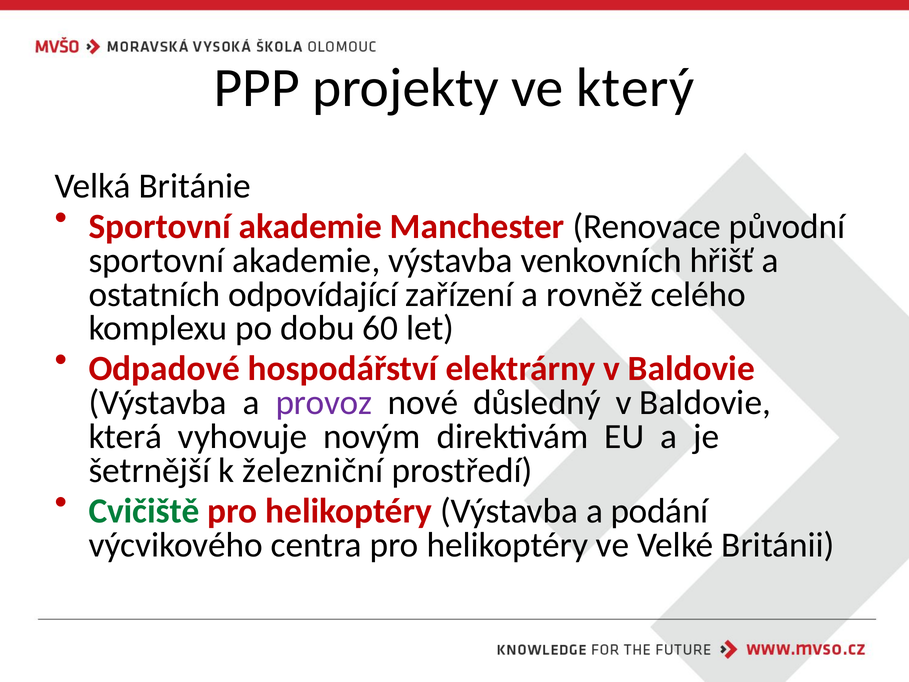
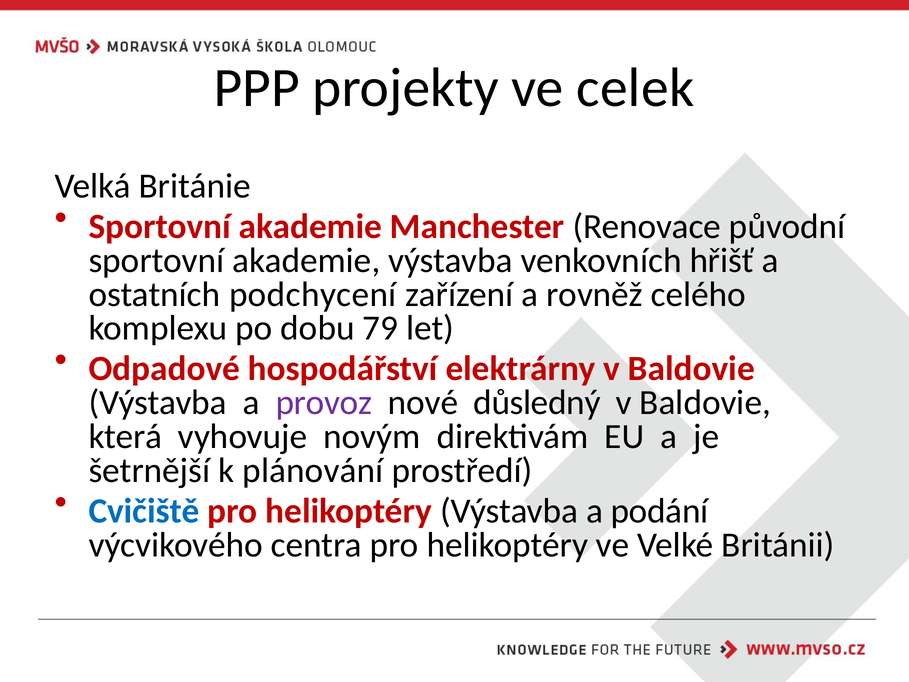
který: který -> celek (635, 88)
odpovídající: odpovídající -> podchycení (313, 294)
60: 60 -> 79 (380, 328)
železniční: železniční -> plánování (313, 470)
Cvičiště colour: green -> blue (144, 511)
